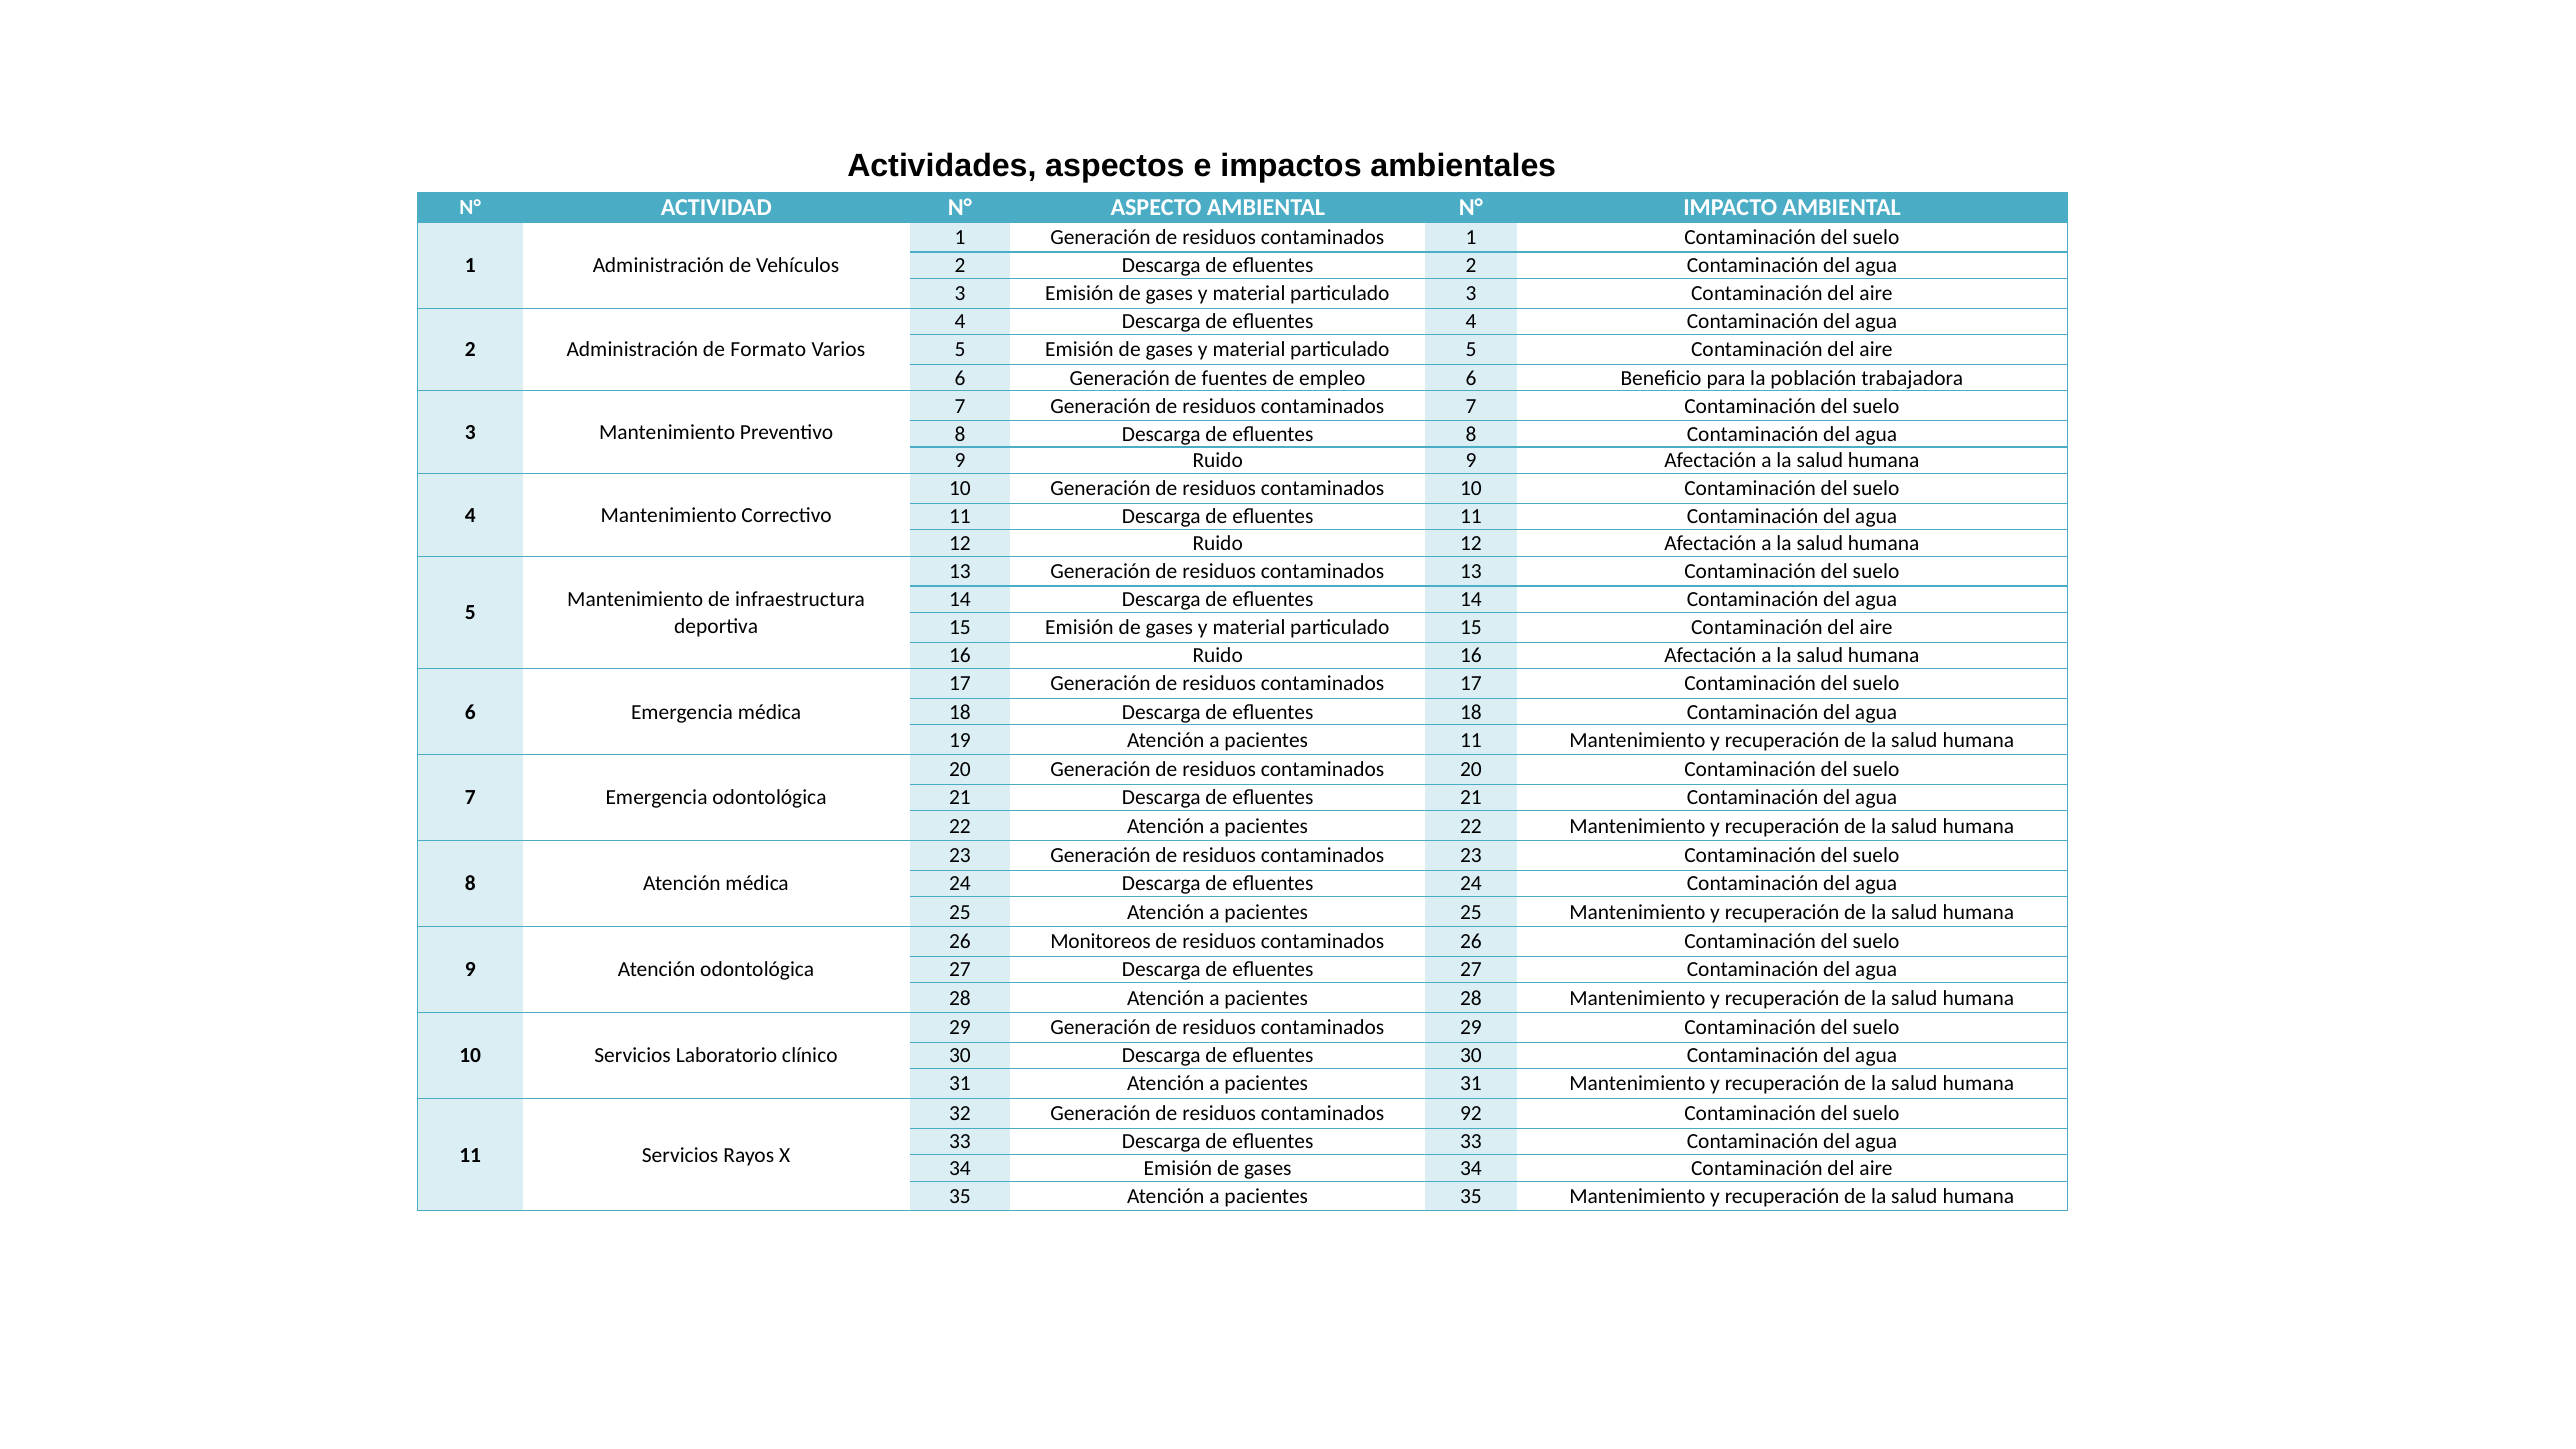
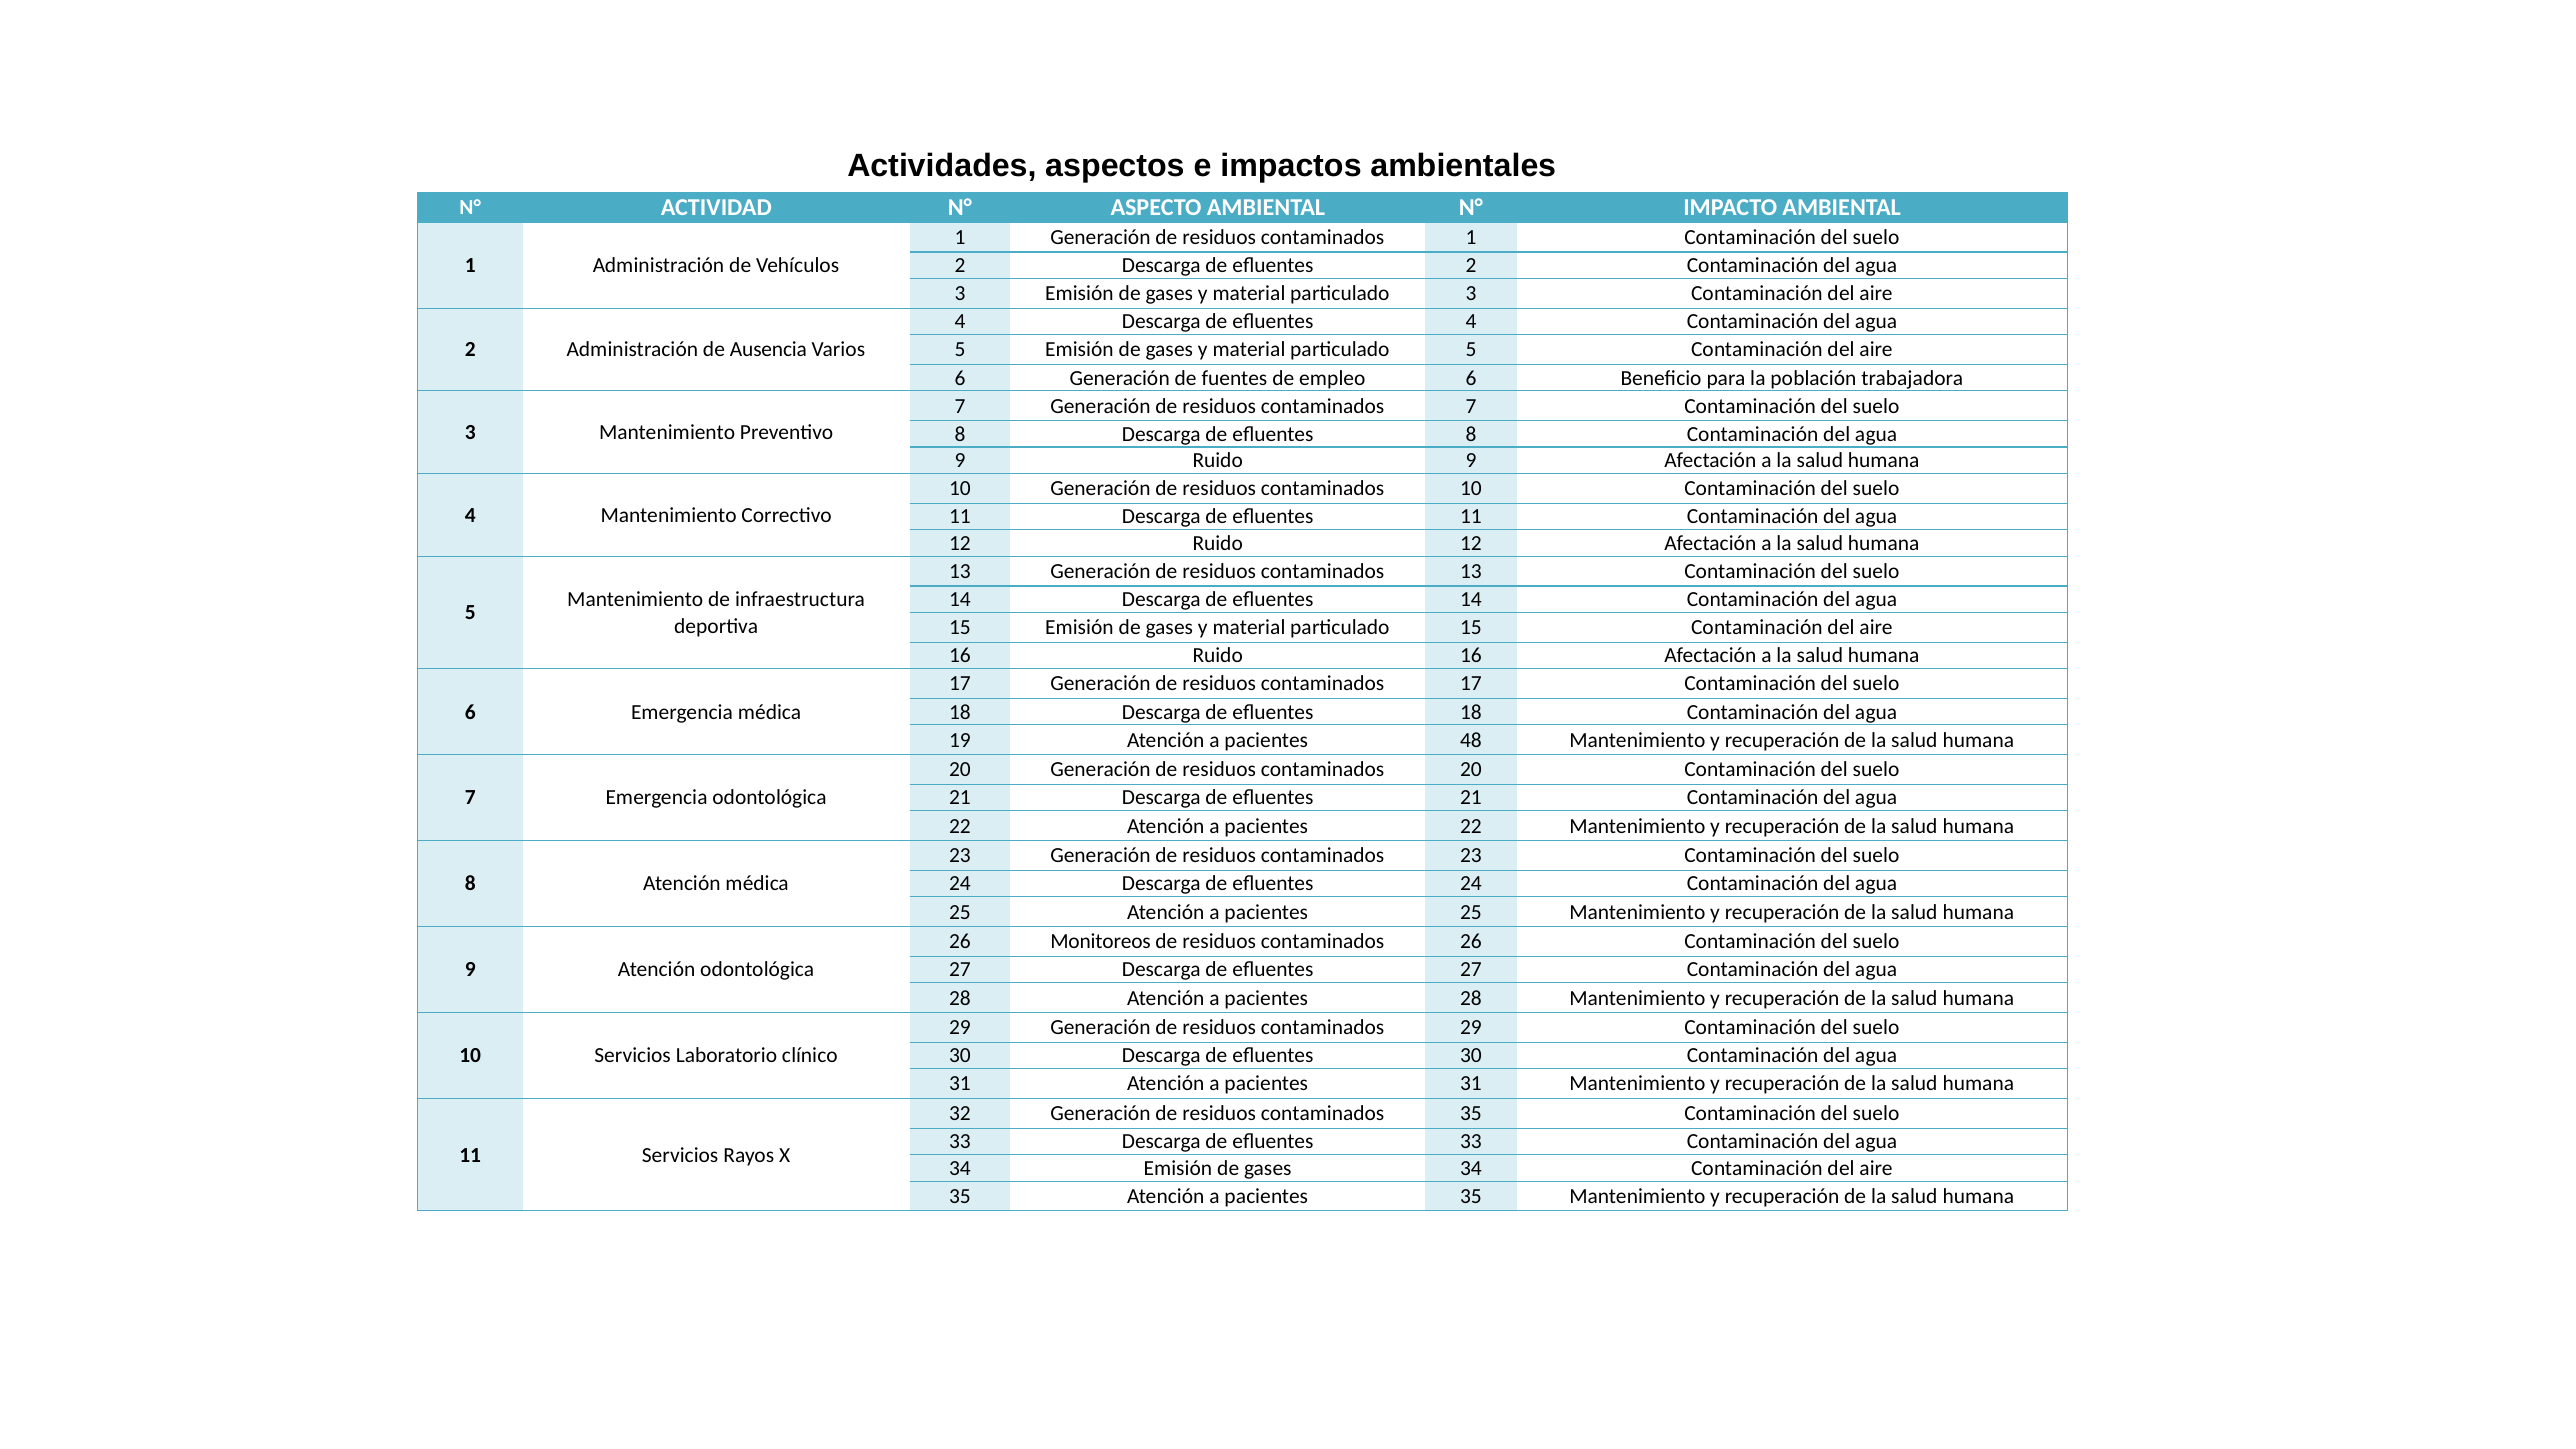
Formato: Formato -> Ausencia (768, 350)
pacientes 11: 11 -> 48 (1471, 740)
contaminados 92: 92 -> 35 (1471, 1114)
